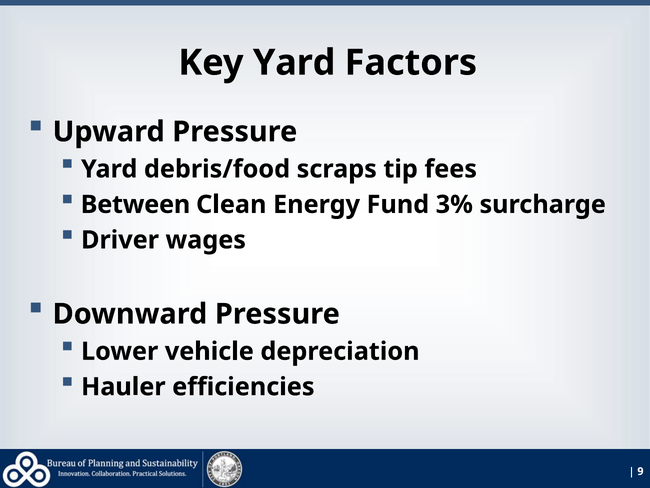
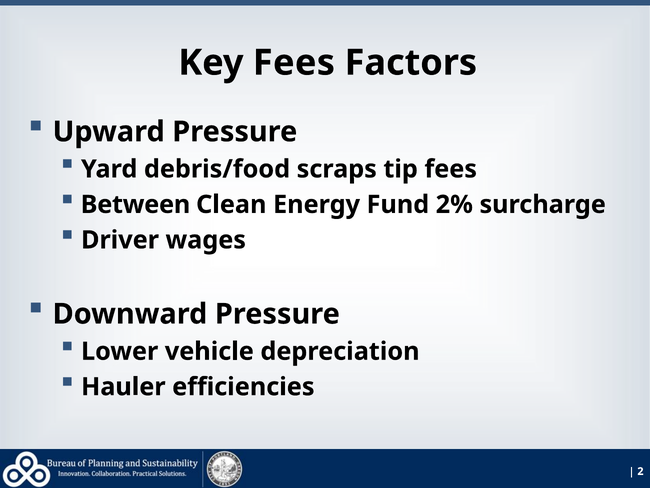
Key Yard: Yard -> Fees (294, 63)
3%: 3% -> 2% (454, 204)
9: 9 -> 2 (640, 471)
